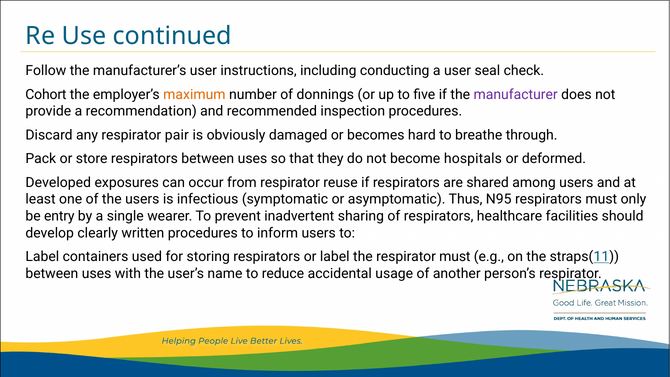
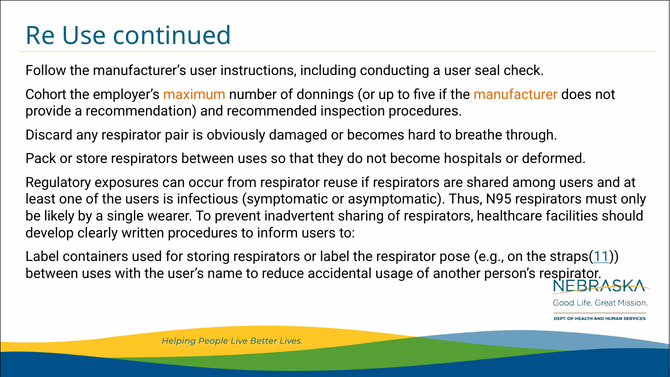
manufacturer colour: purple -> orange (516, 95)
Developed: Developed -> Regulatory (58, 183)
entry: entry -> likely (59, 216)
respirator must: must -> pose (455, 257)
